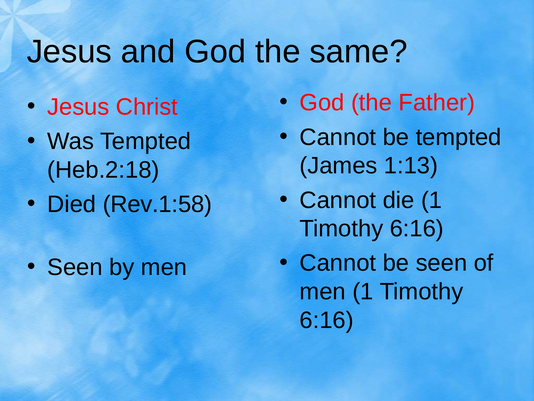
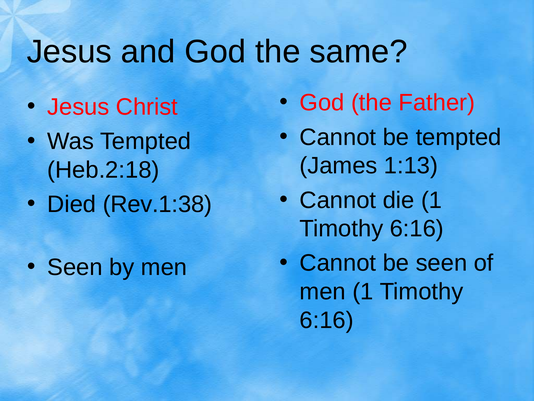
Rev.1:58: Rev.1:58 -> Rev.1:38 (157, 204)
